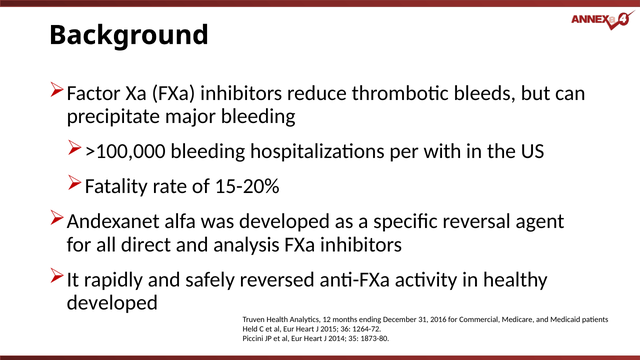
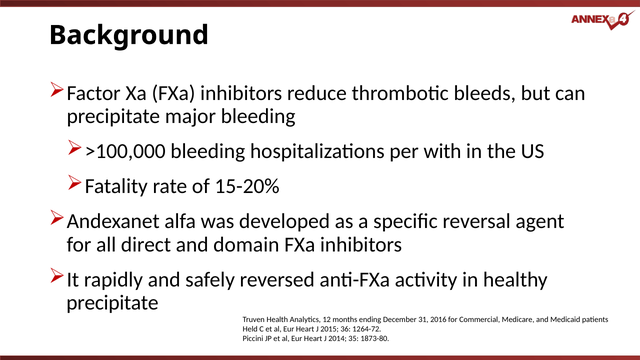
analysis: analysis -> domain (246, 244)
developed: developed -> precipitate (112, 303)
